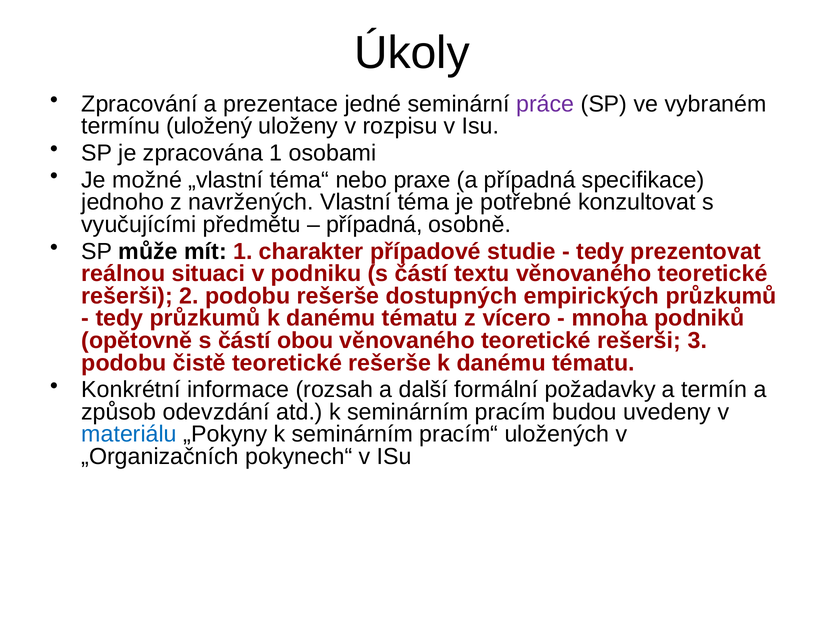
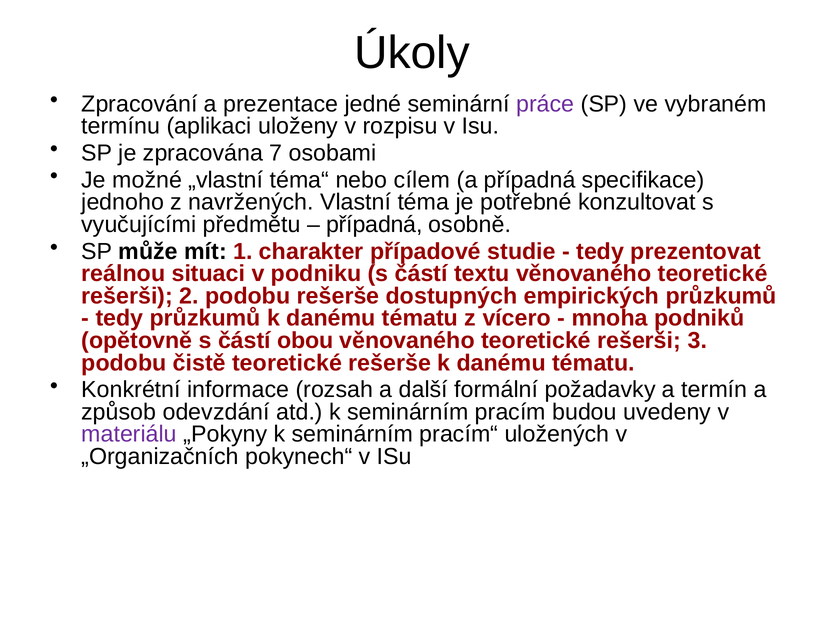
uložený: uložený -> aplikaci (209, 126)
zpracována 1: 1 -> 7 (276, 153)
praxe: praxe -> cílem (422, 180)
materiálu colour: blue -> purple (129, 434)
